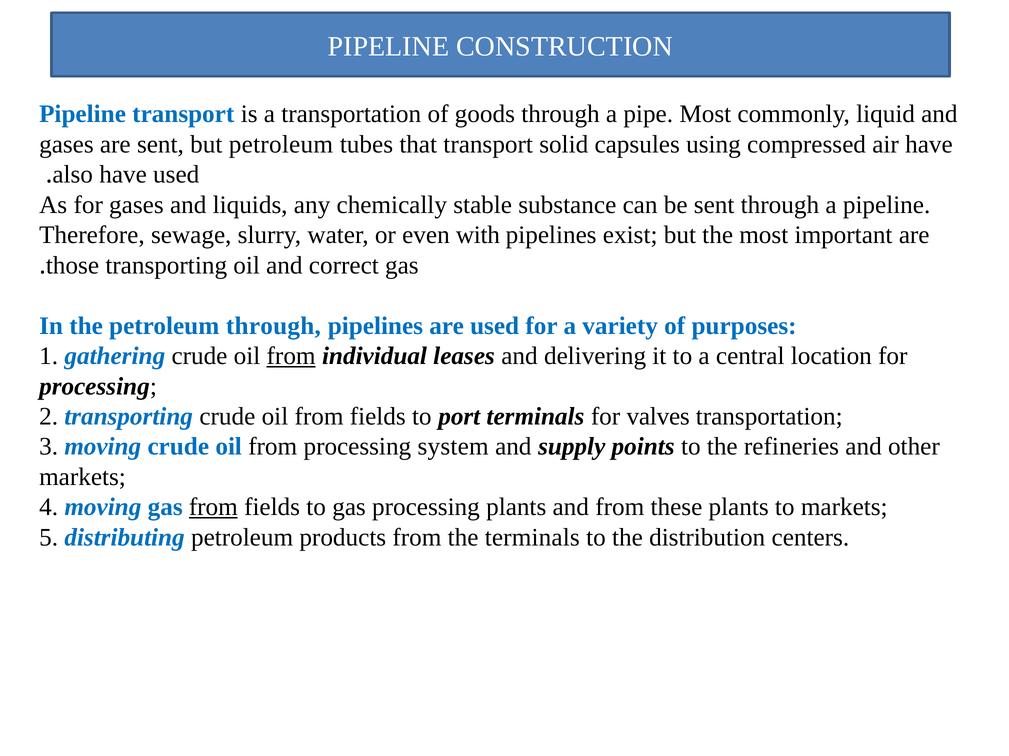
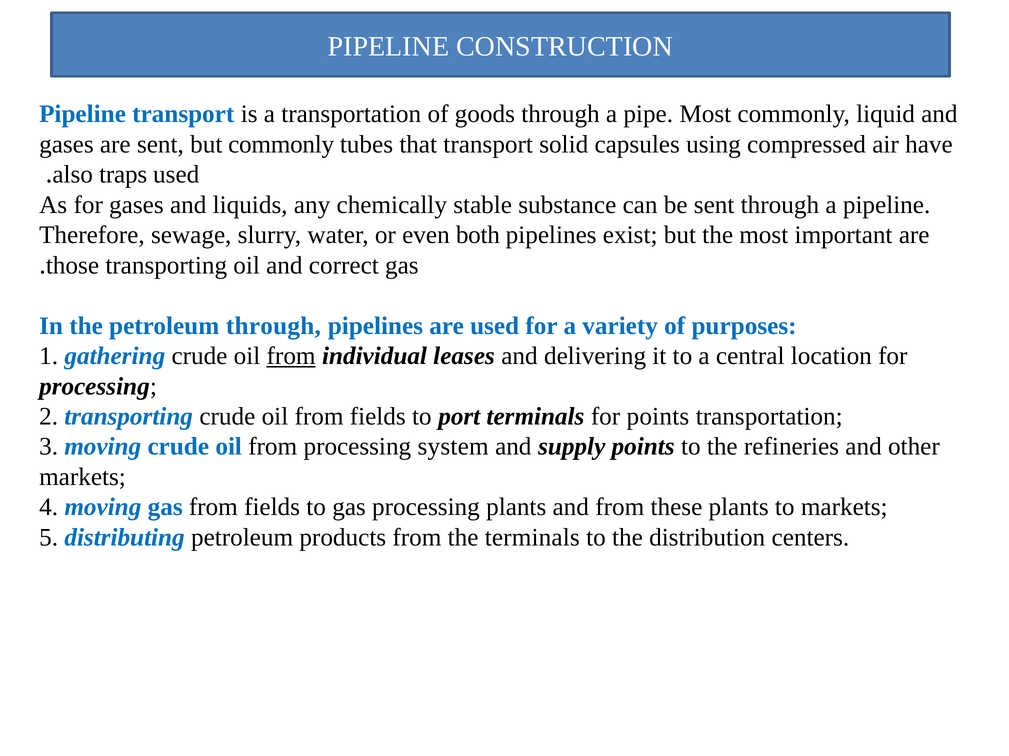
but petroleum: petroleum -> commonly (281, 144)
also have: have -> traps (123, 175)
with: with -> both (478, 235)
for valves: valves -> points (658, 417)
from underline: present -> none (213, 508)
